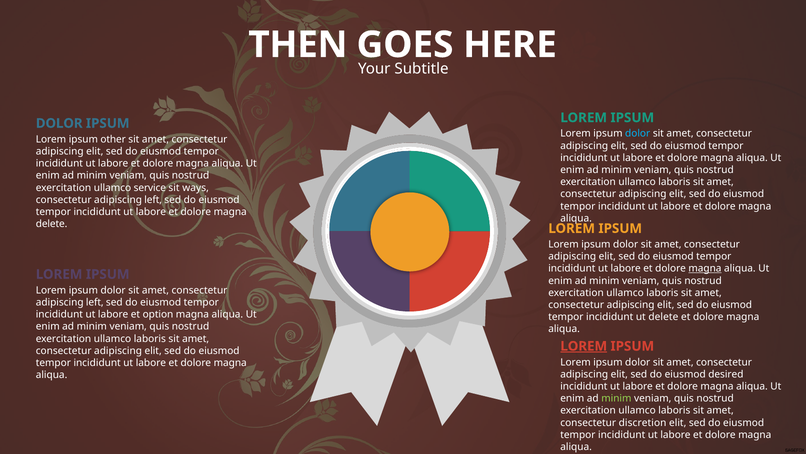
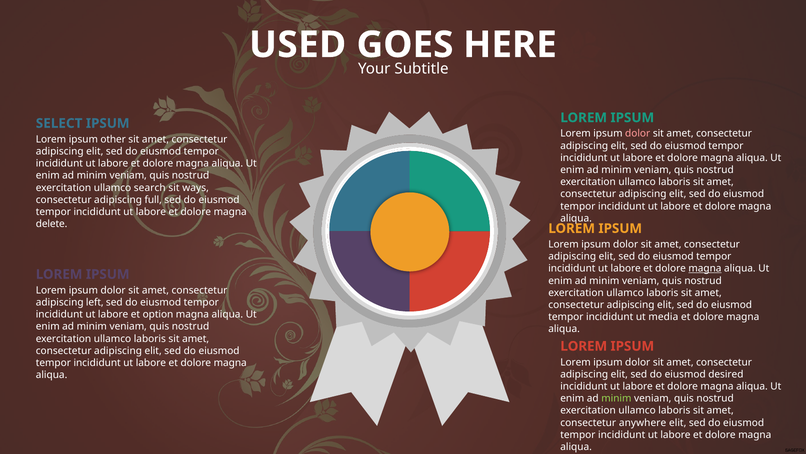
THEN: THEN -> USED (298, 45)
DOLOR: DOLOR -> SELECT (59, 123)
dolor colour: light blue -> pink (638, 133)
service: service -> search (150, 187)
left: left -> full (153, 200)
ut delete: delete -> media (663, 317)
LOREM underline: present -> none (584, 346)
discretion: discretion -> anywhere (643, 422)
